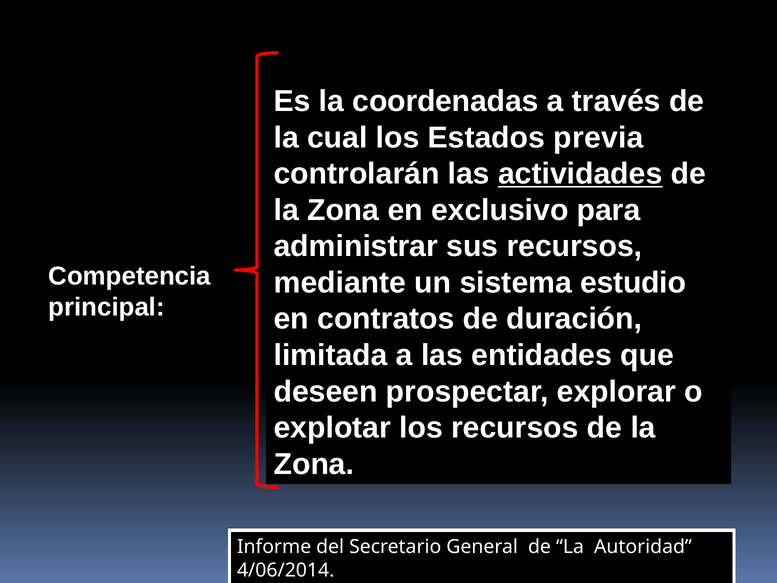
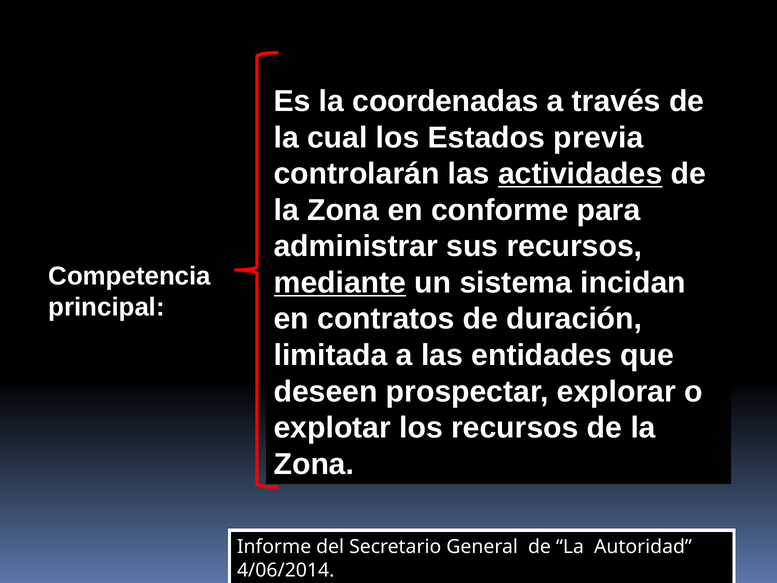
exclusivo: exclusivo -> conforme (500, 210)
mediante underline: none -> present (340, 283)
estudio: estudio -> incidan (633, 283)
